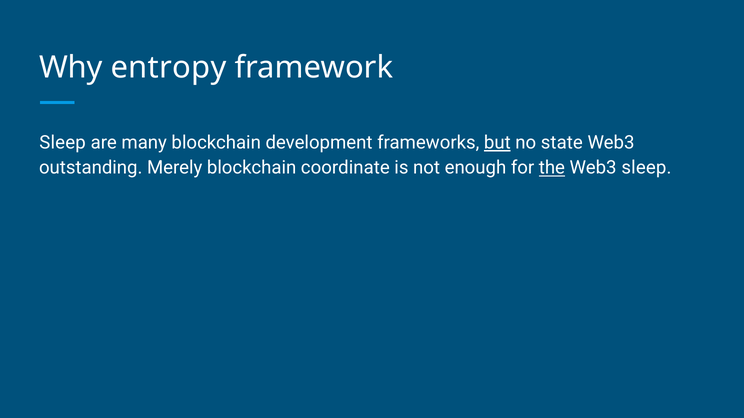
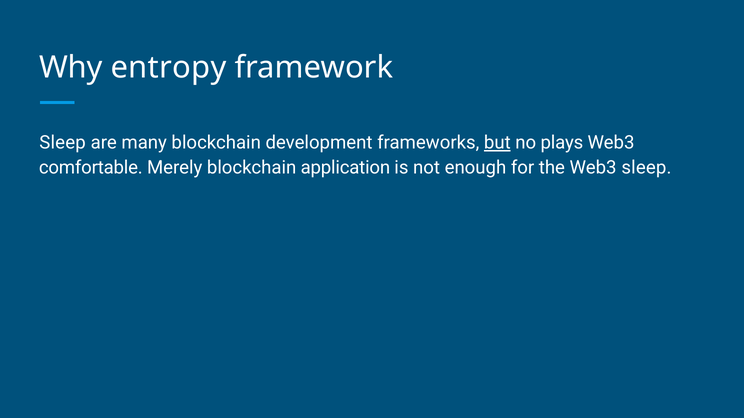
state: state -> plays (562, 143)
outstanding: outstanding -> comfortable (91, 168)
coordinate: coordinate -> application (345, 168)
the underline: present -> none (552, 168)
